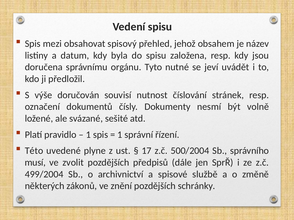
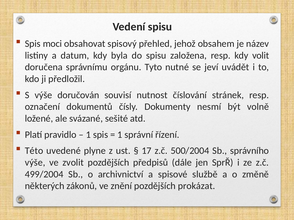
mezi: mezi -> moci (52, 44)
jsou: jsou -> volit (261, 56)
musí: musí -> výše (35, 163)
schránky: schránky -> prokázat (197, 186)
